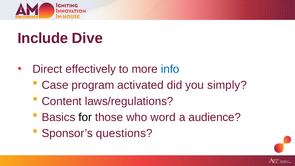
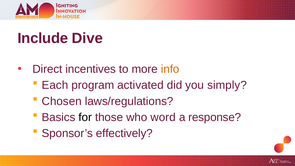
effectively: effectively -> incentives (91, 69)
info colour: blue -> orange (170, 69)
Case: Case -> Each (55, 85)
Content: Content -> Chosen (62, 101)
audience: audience -> response (215, 117)
questions: questions -> effectively (124, 133)
